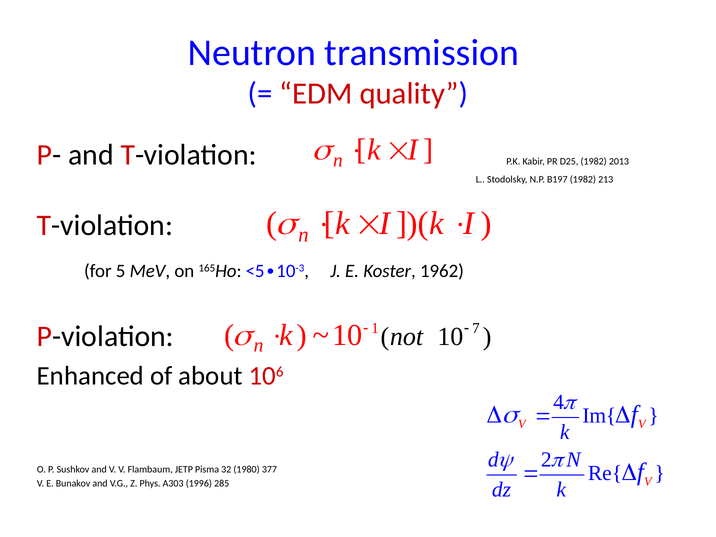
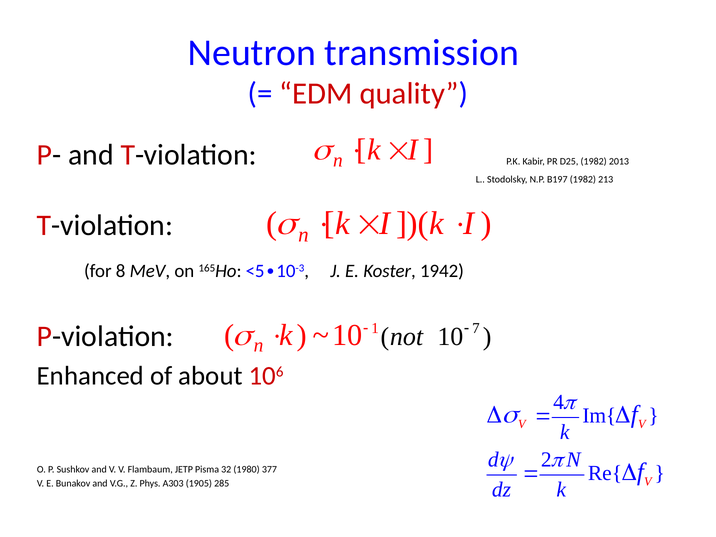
1962: 1962 -> 1942 (442, 271)
5: 5 -> 8 (121, 271)
1996: 1996 -> 1905 (199, 484)
